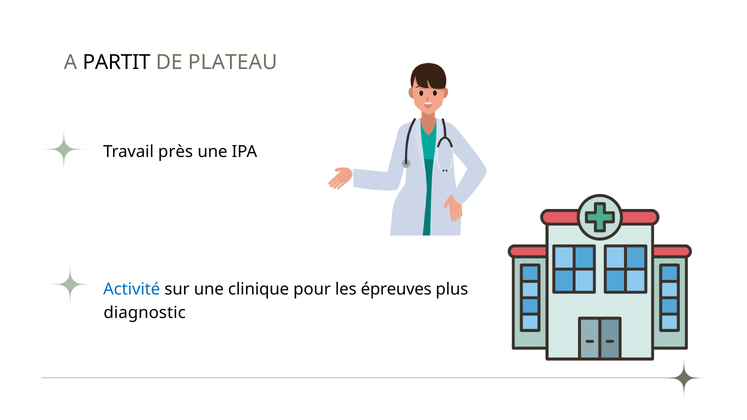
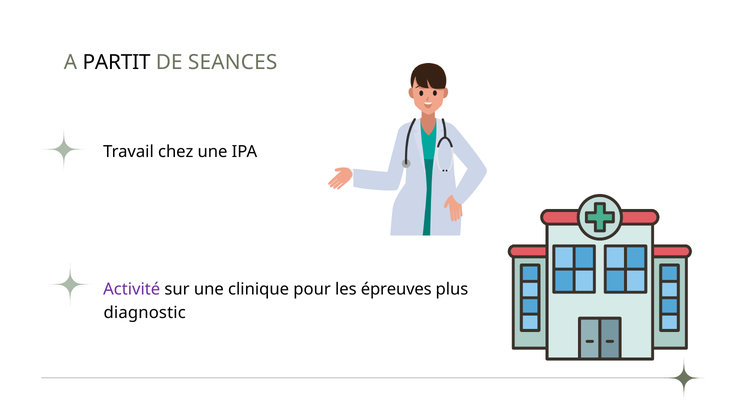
PLATEAU: PLATEAU -> SEANCES (233, 62)
près: près -> chez (176, 152)
Activité colour: blue -> purple (132, 290)
